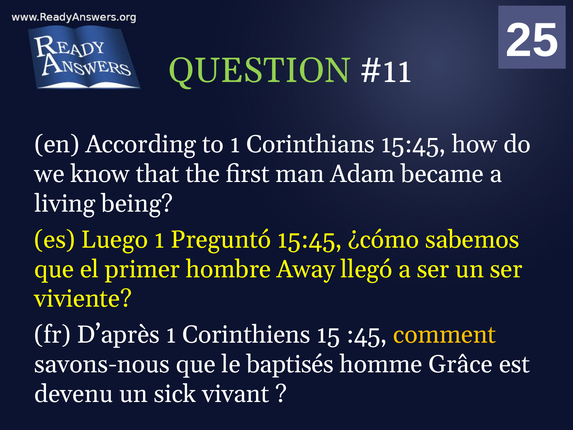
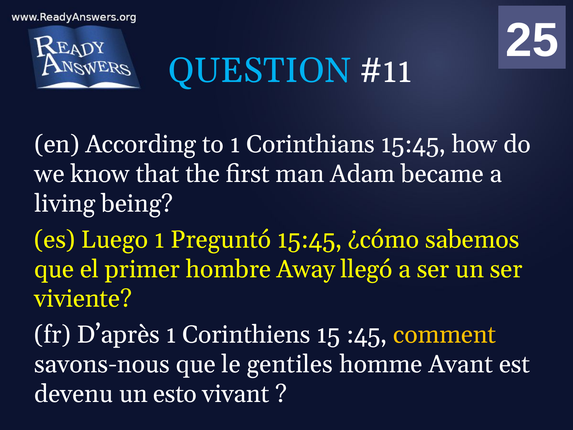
QUESTION colour: light green -> light blue (260, 71)
baptisés: baptisés -> gentiles (290, 364)
Grâce: Grâce -> Avant (461, 364)
sick: sick -> esto (175, 394)
